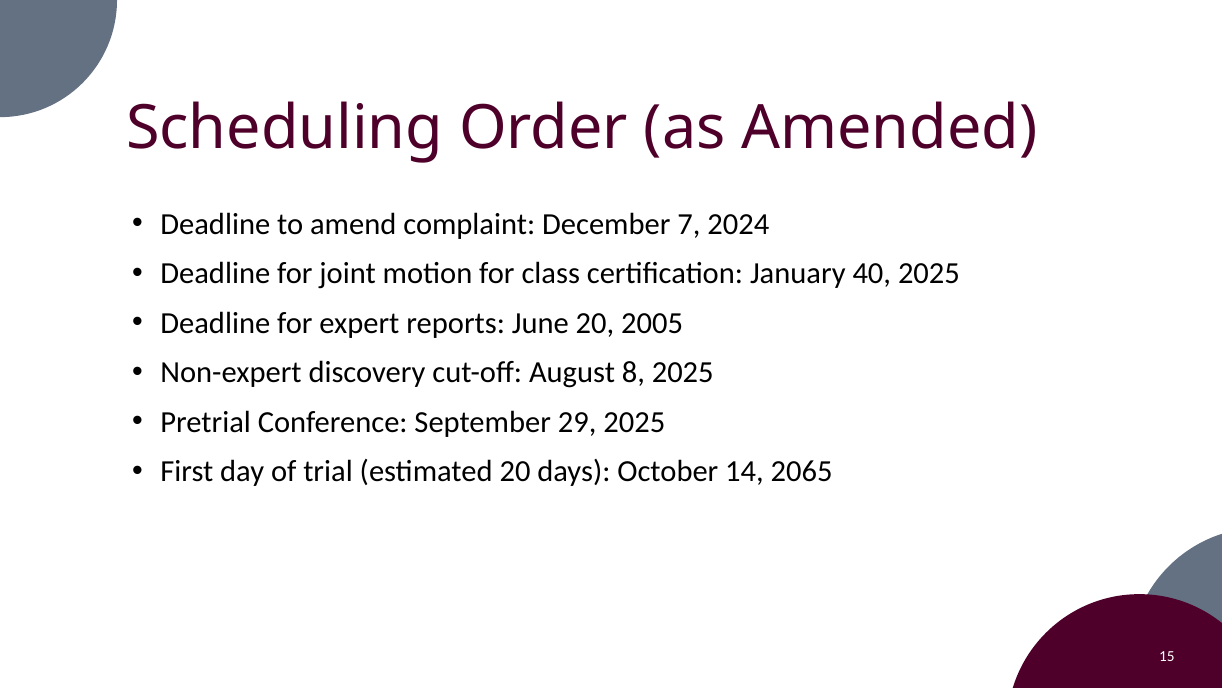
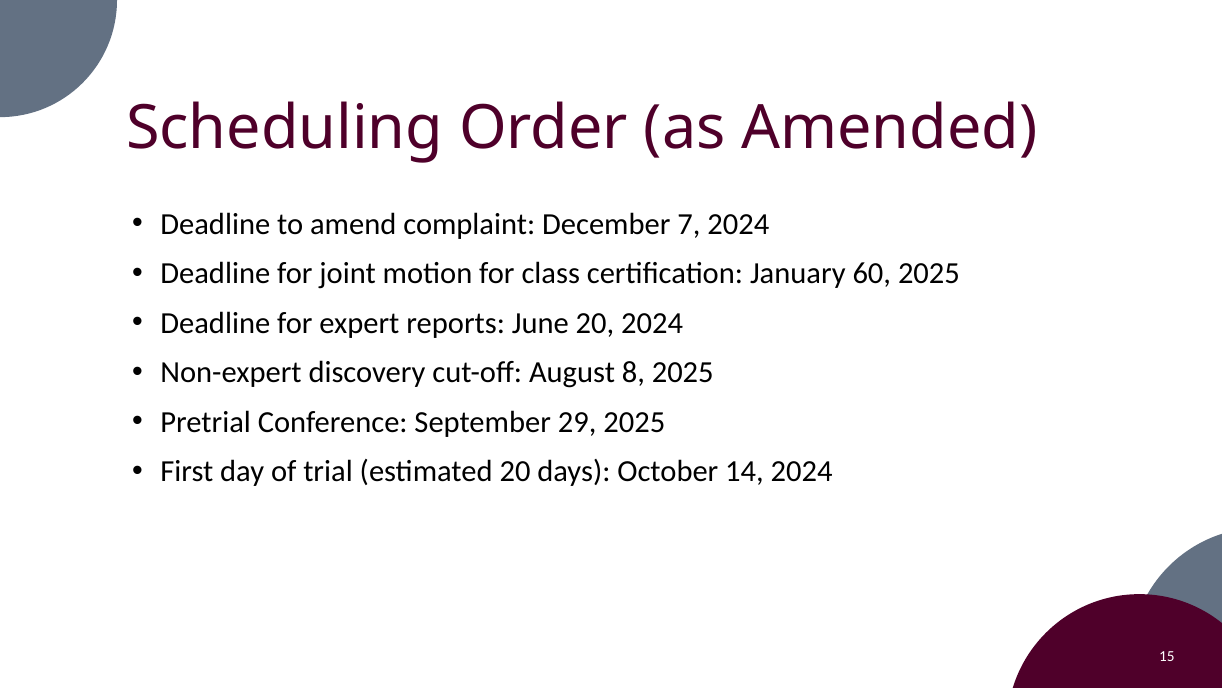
40: 40 -> 60 (872, 274)
20 2005: 2005 -> 2024 (652, 323)
14 2065: 2065 -> 2024 (802, 471)
